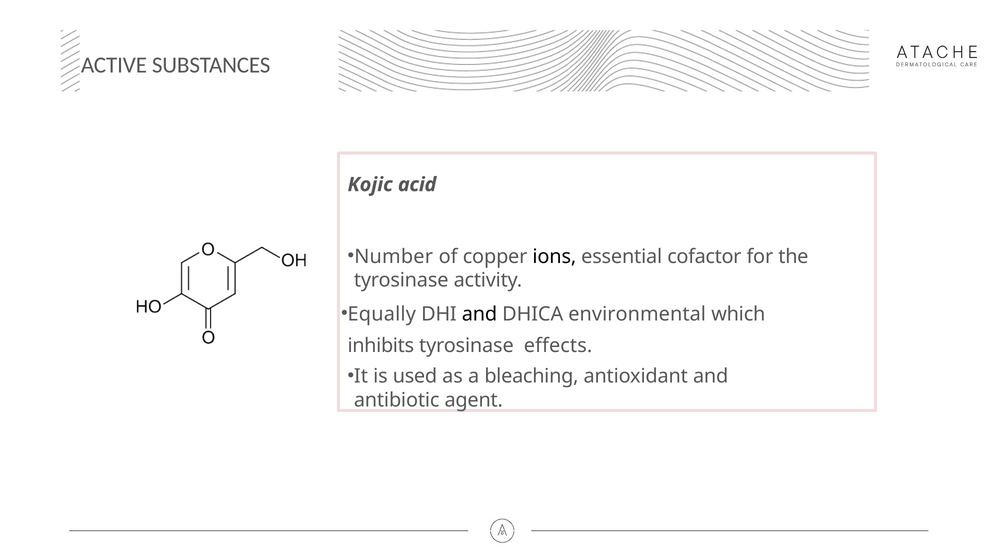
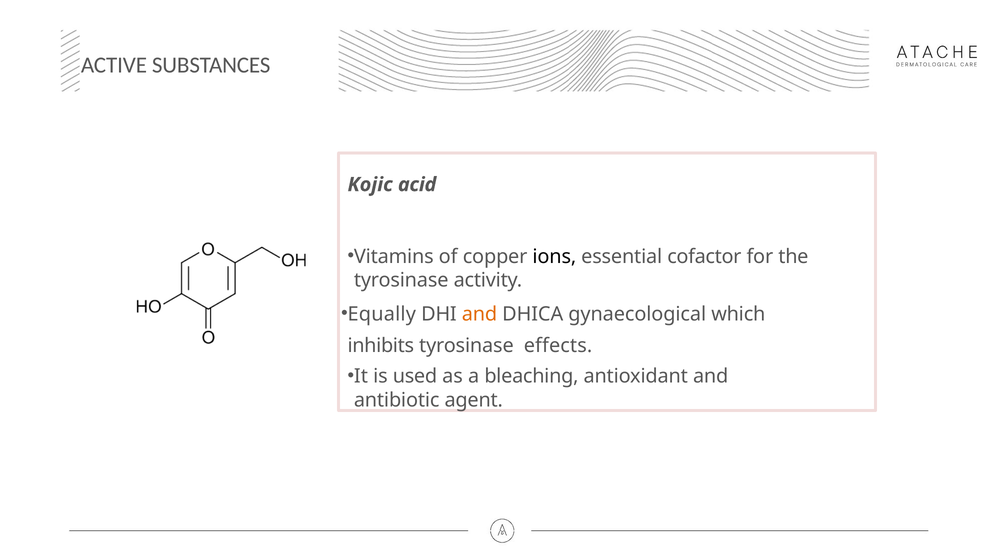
Number: Number -> Vitamins (394, 257)
and colour: black -> orange (479, 314)
environmental: environmental -> gynaecological (637, 314)
